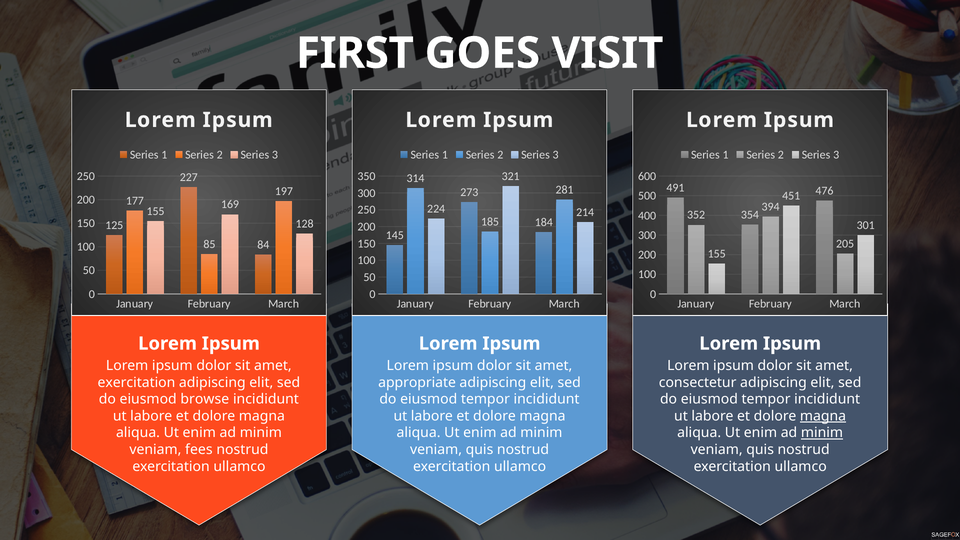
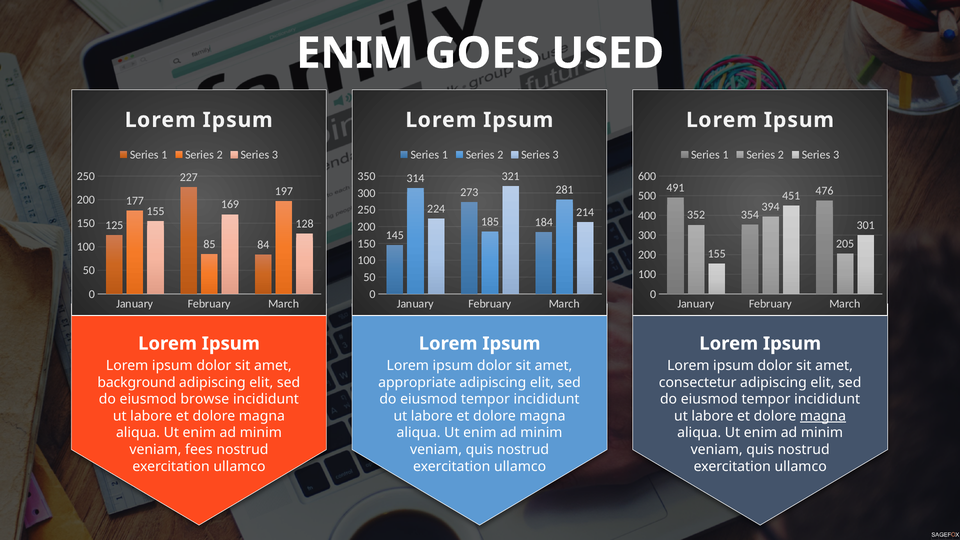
FIRST: FIRST -> ENIM (355, 53)
VISIT: VISIT -> USED (608, 53)
exercitation: exercitation -> background (137, 382)
minim underline: present -> none (822, 433)
